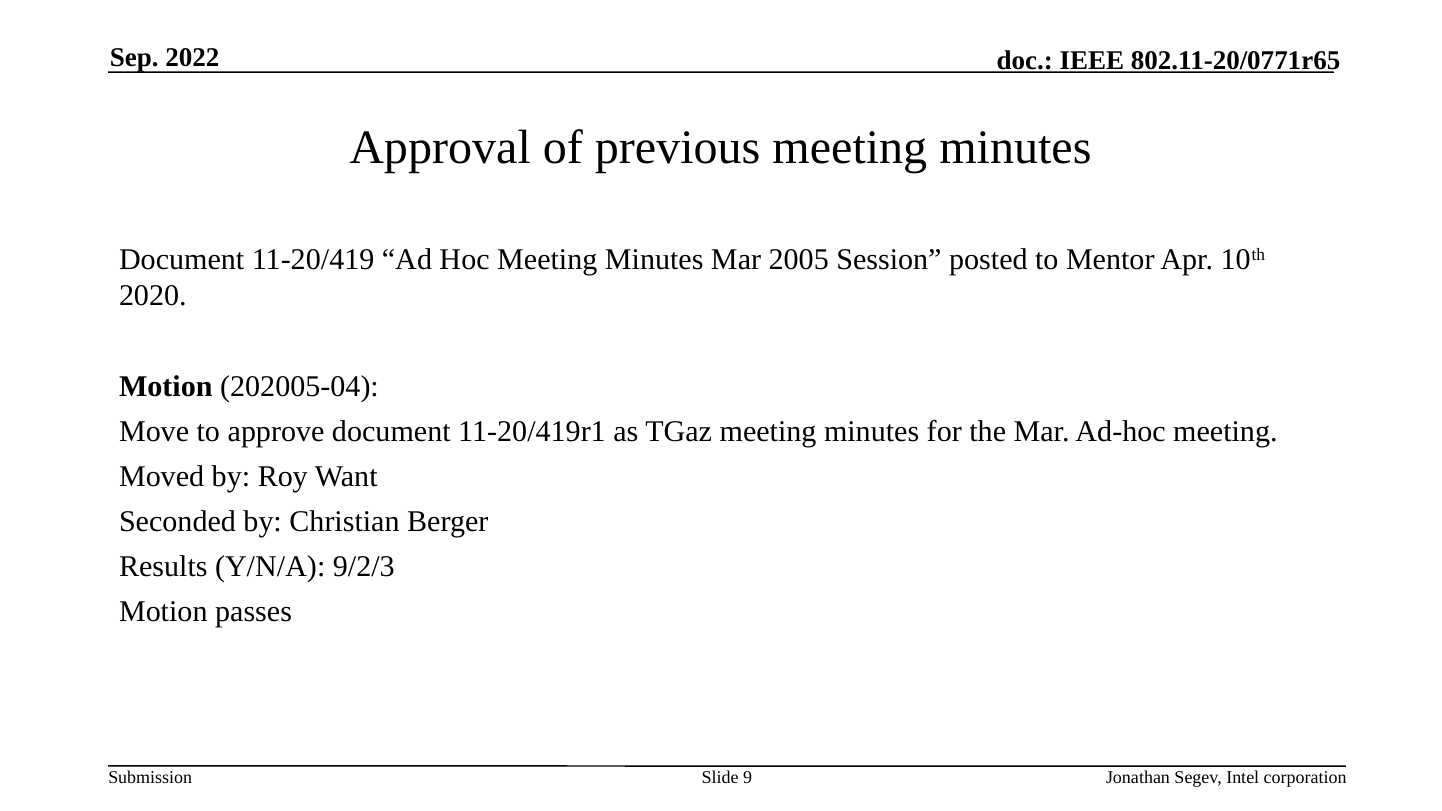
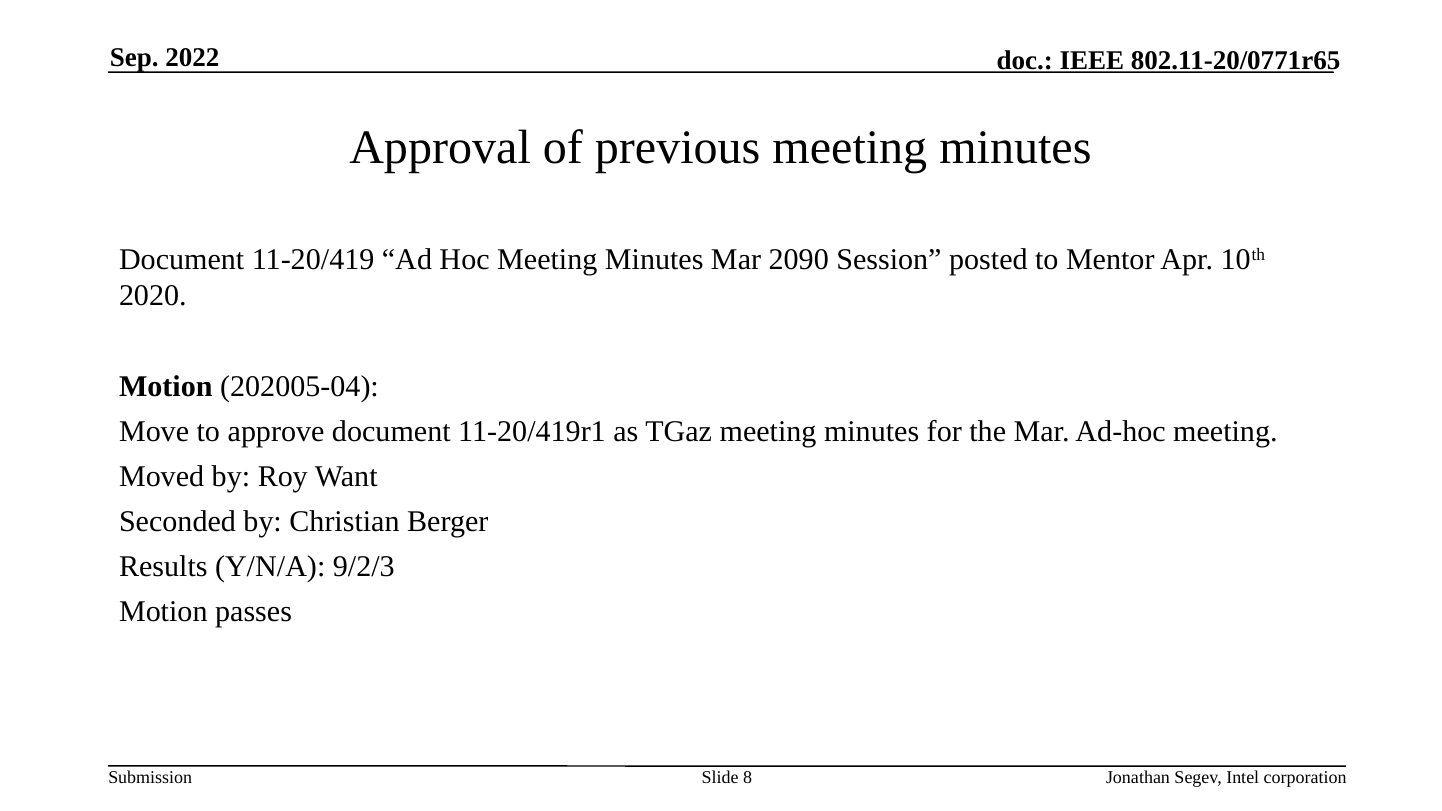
2005: 2005 -> 2090 (799, 260)
9: 9 -> 8 (748, 778)
